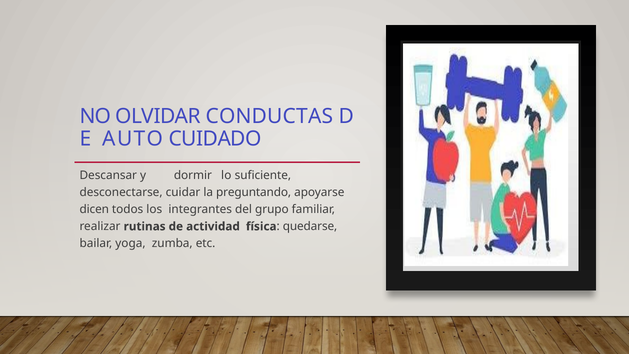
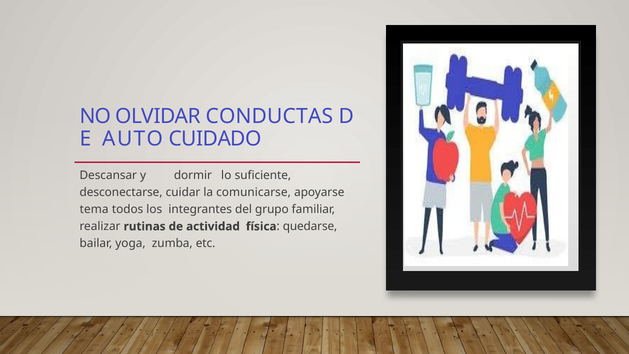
preguntando: preguntando -> comunicarse (253, 192)
dicen: dicen -> tema (94, 209)
